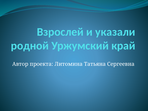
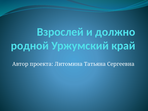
указали: указали -> должно (115, 32)
